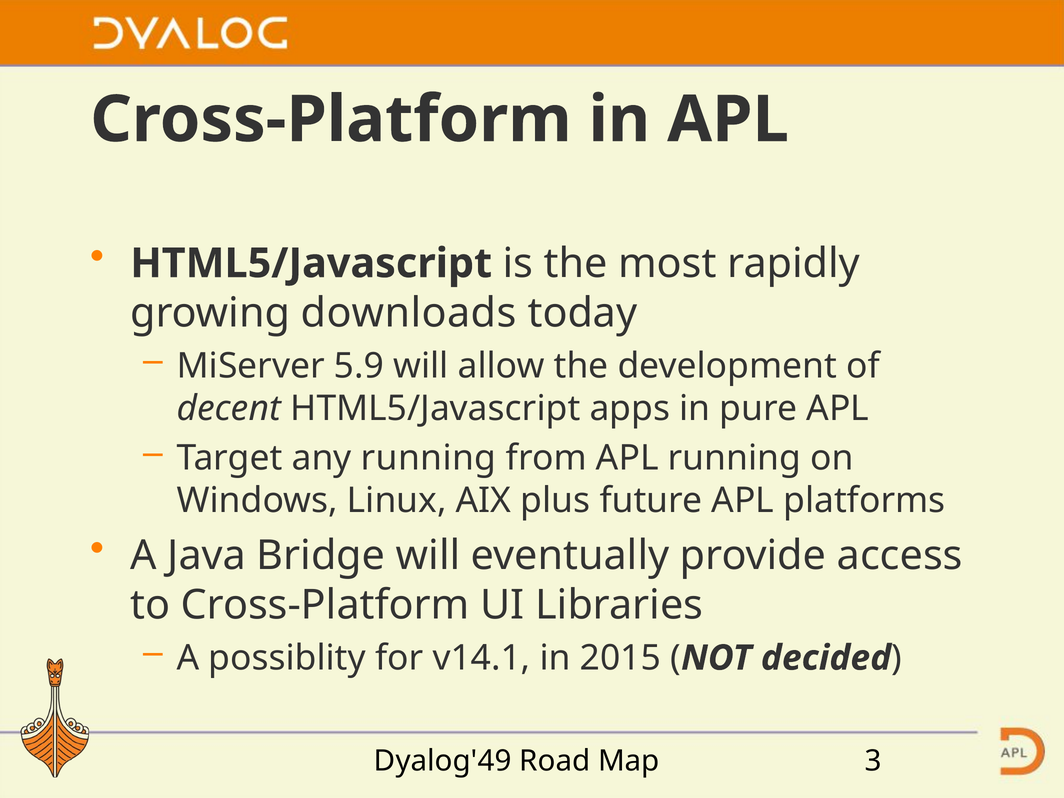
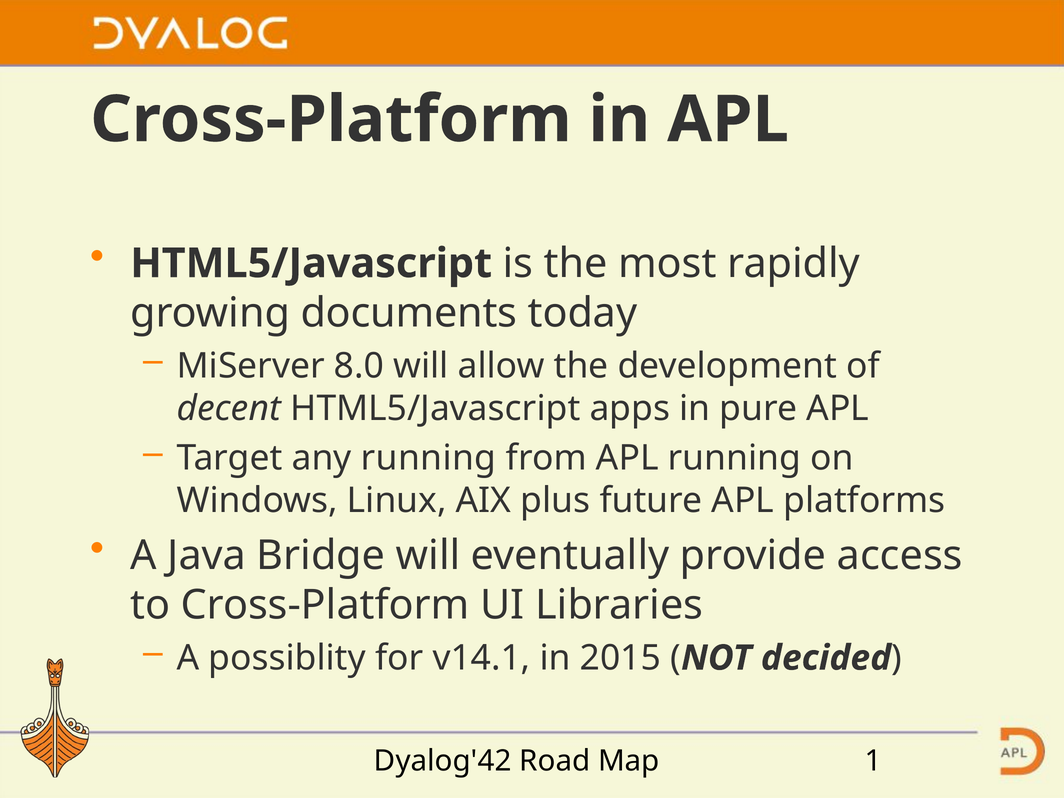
downloads: downloads -> documents (409, 313)
5.9: 5.9 -> 8.0 (359, 366)
Dyalog'49: Dyalog'49 -> Dyalog'42 (443, 761)
3: 3 -> 1 (873, 761)
